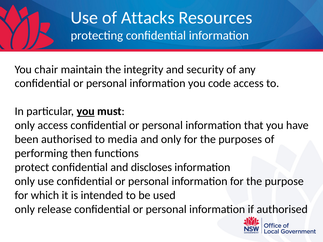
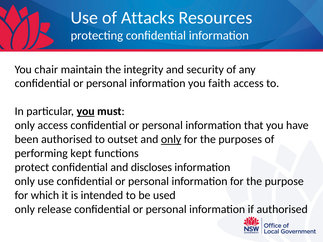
code: code -> faith (219, 83)
media: media -> outset (123, 139)
only underline: none -> present (171, 139)
then: then -> kept (81, 153)
